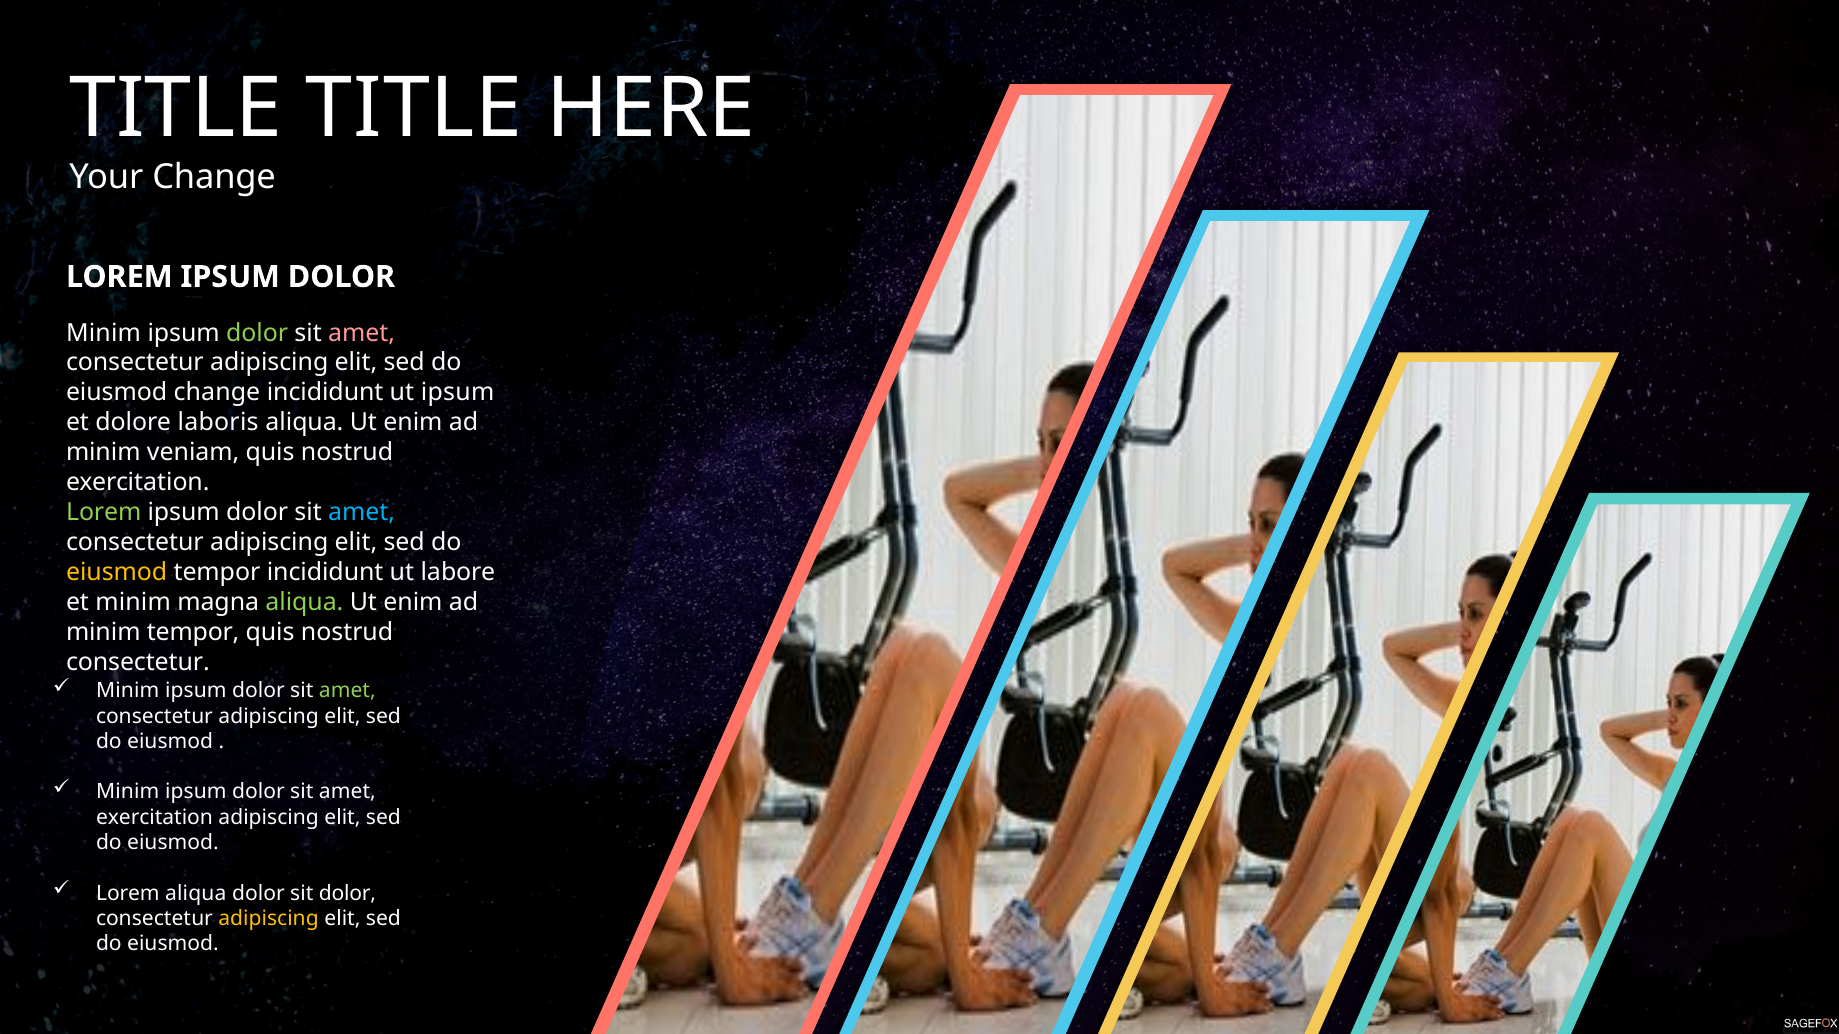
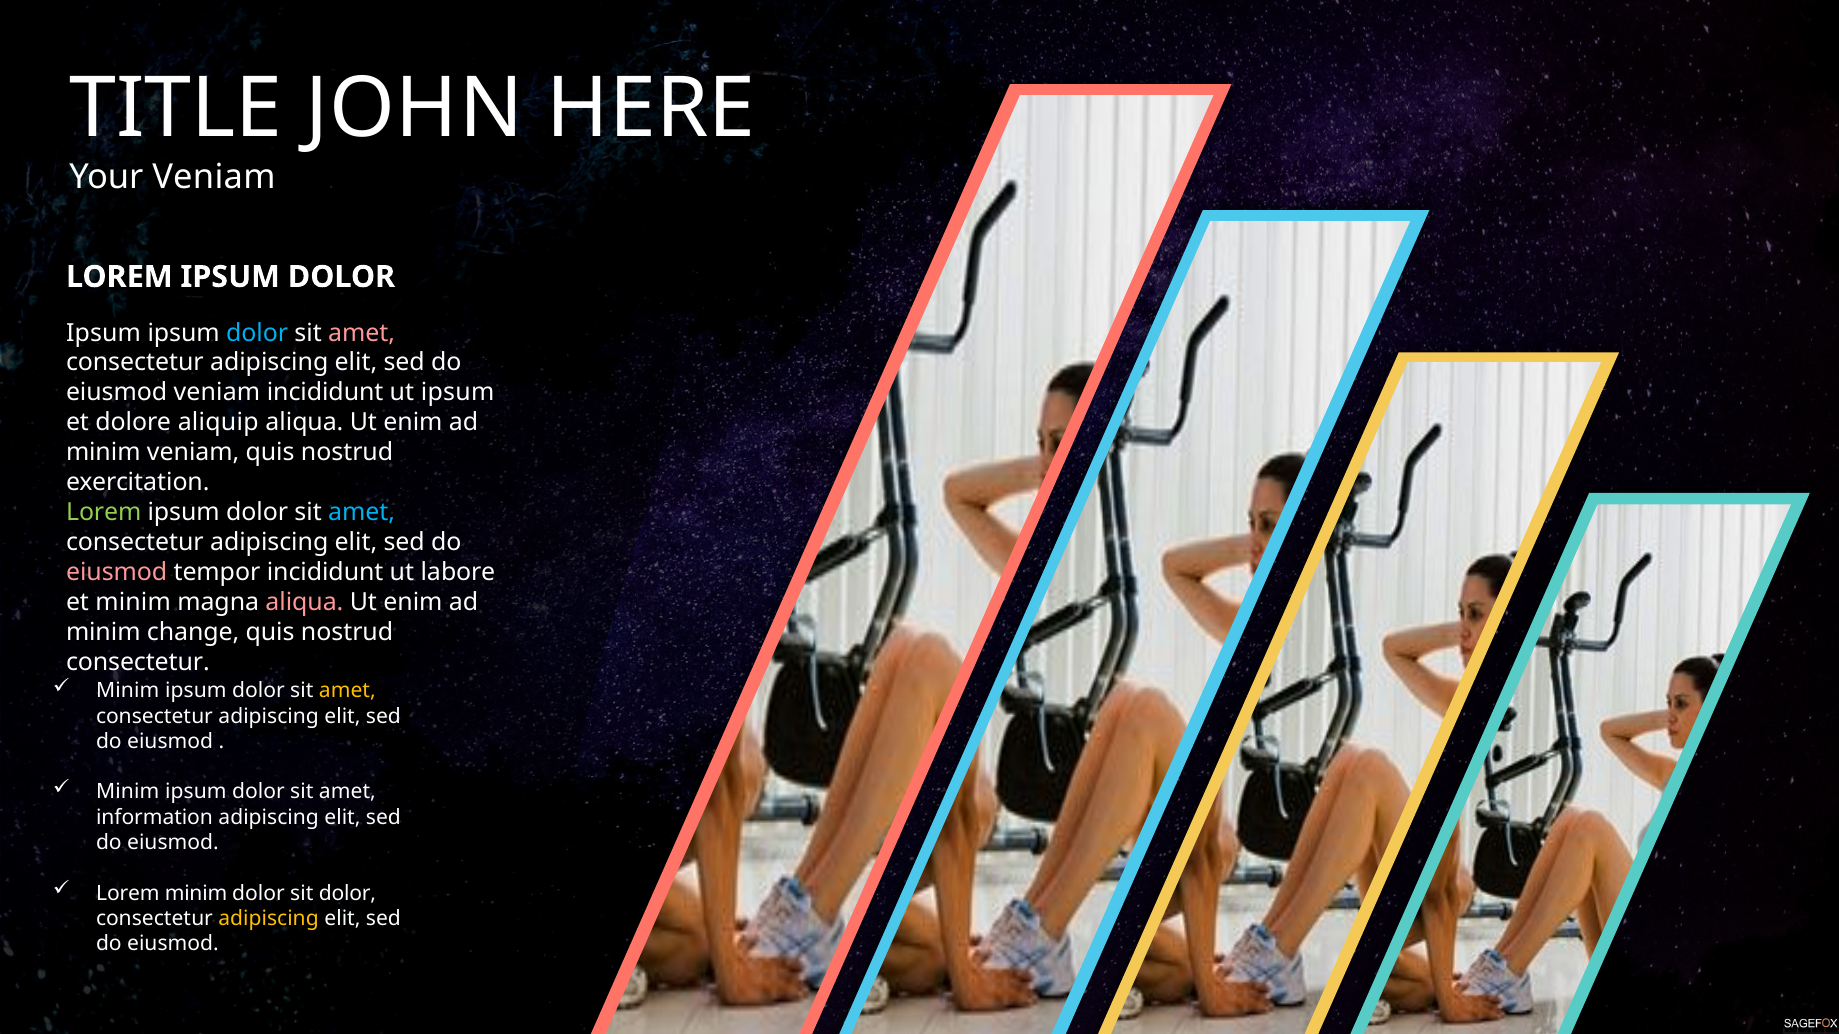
TITLE TITLE: TITLE -> JOHN (414, 109)
Your Change: Change -> Veniam (214, 177)
Minim: Minim -> Ipsum (104, 333)
dolor colour: light green -> light blue (257, 333)
eiusmod change: change -> veniam (217, 393)
laboris: laboris -> aliquip (218, 423)
eiusmod colour: yellow -> pink (117, 572)
aliqua colour: light green -> pink (304, 602)
minim tempor: tempor -> change (193, 632)
amet colour: light green -> yellow (347, 691)
exercitation: exercitation -> information (154, 818)
Lorem aliqua: aliqua -> minim (196, 894)
